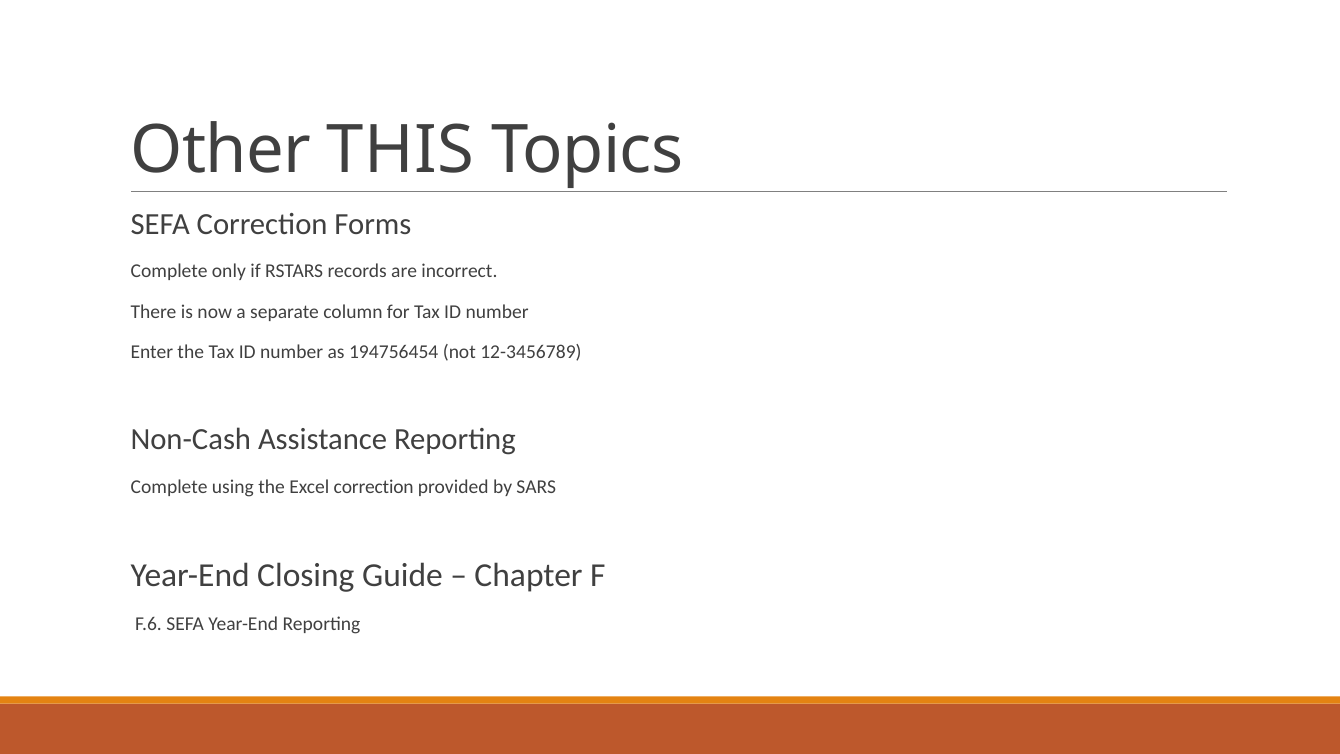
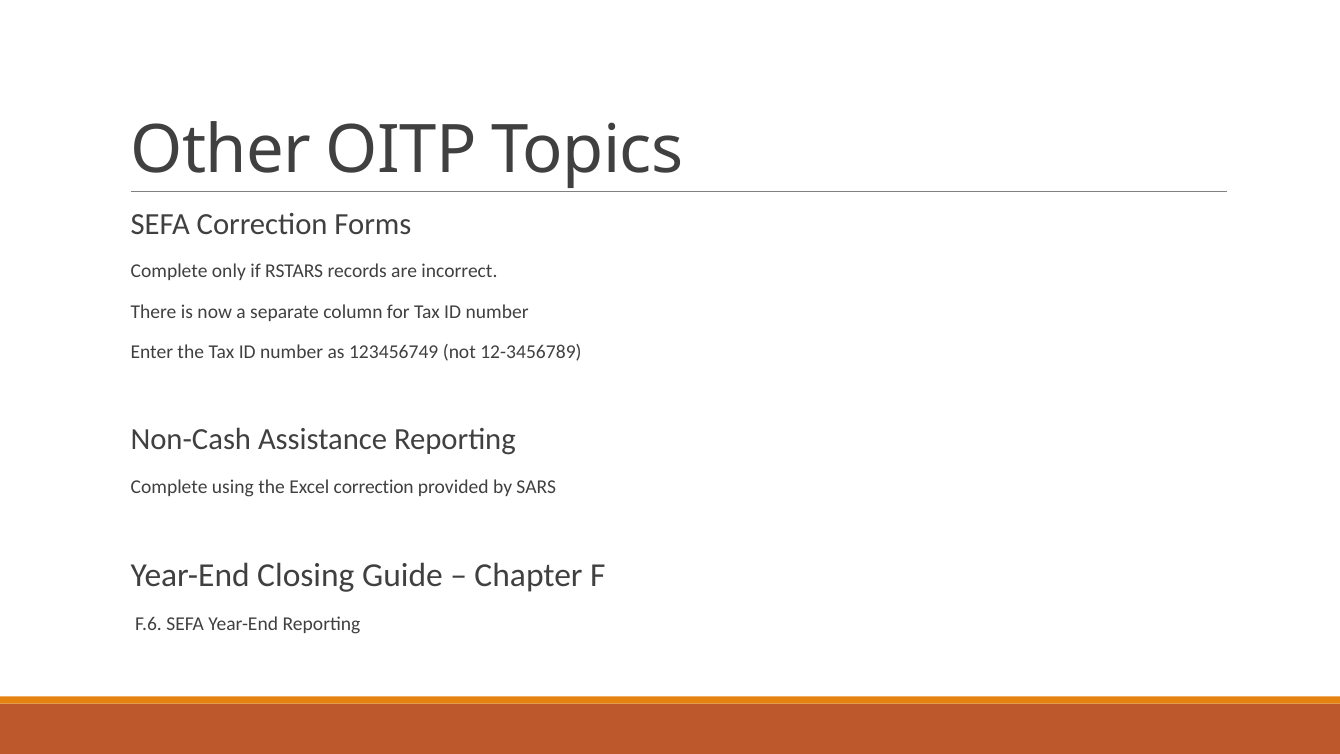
THIS: THIS -> OITP (401, 150)
194756454: 194756454 -> 123456749 (394, 352)
